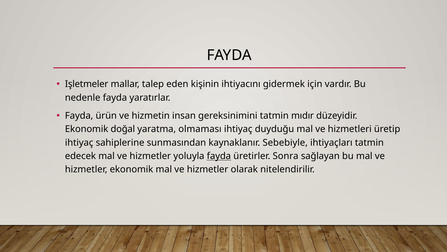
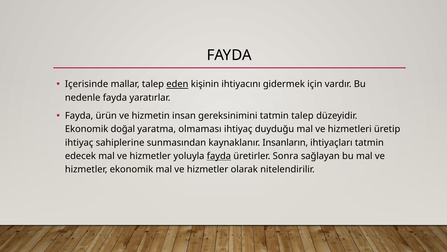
Işletmeler: Işletmeler -> Içerisinde (87, 84)
eden underline: none -> present (177, 84)
tatmin mıdır: mıdır -> talep (302, 116)
Sebebiyle: Sebebiyle -> Insanların (285, 142)
